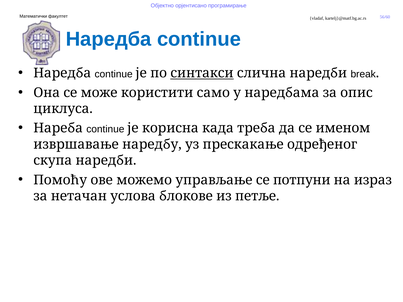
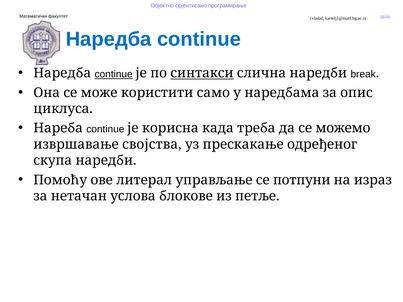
continue underline: none -> present (114, 74)
именом: именом -> можемо (343, 128)
наредбу: наредбу -> својства (152, 144)
можемо: можемо -> литерал (144, 180)
